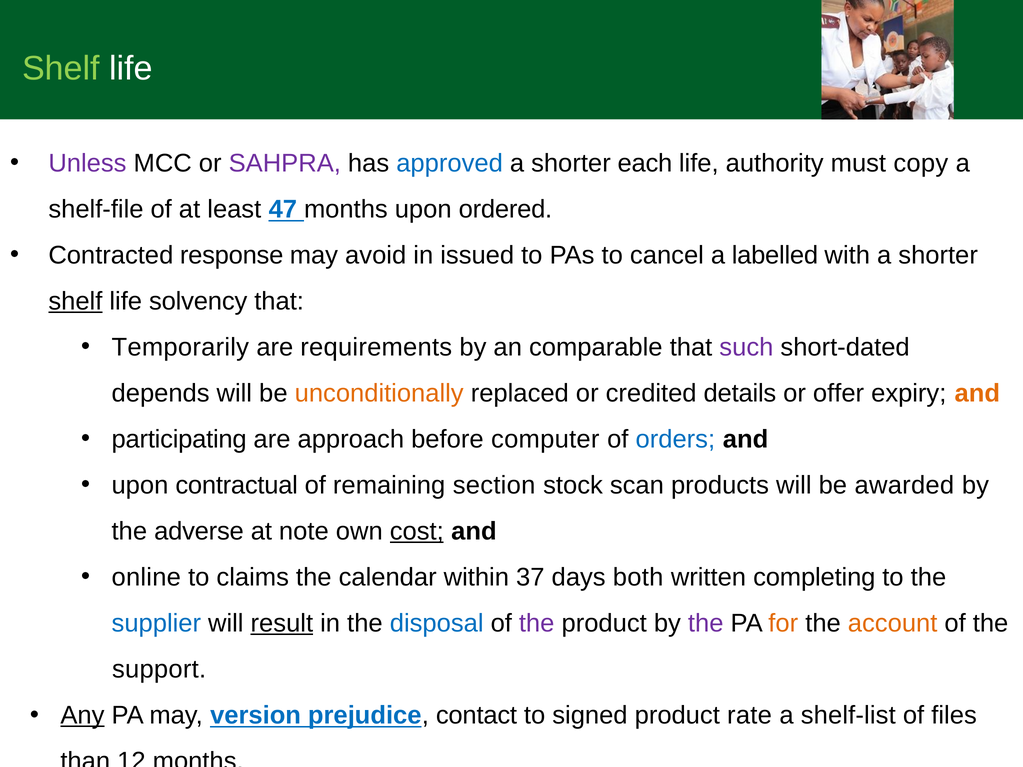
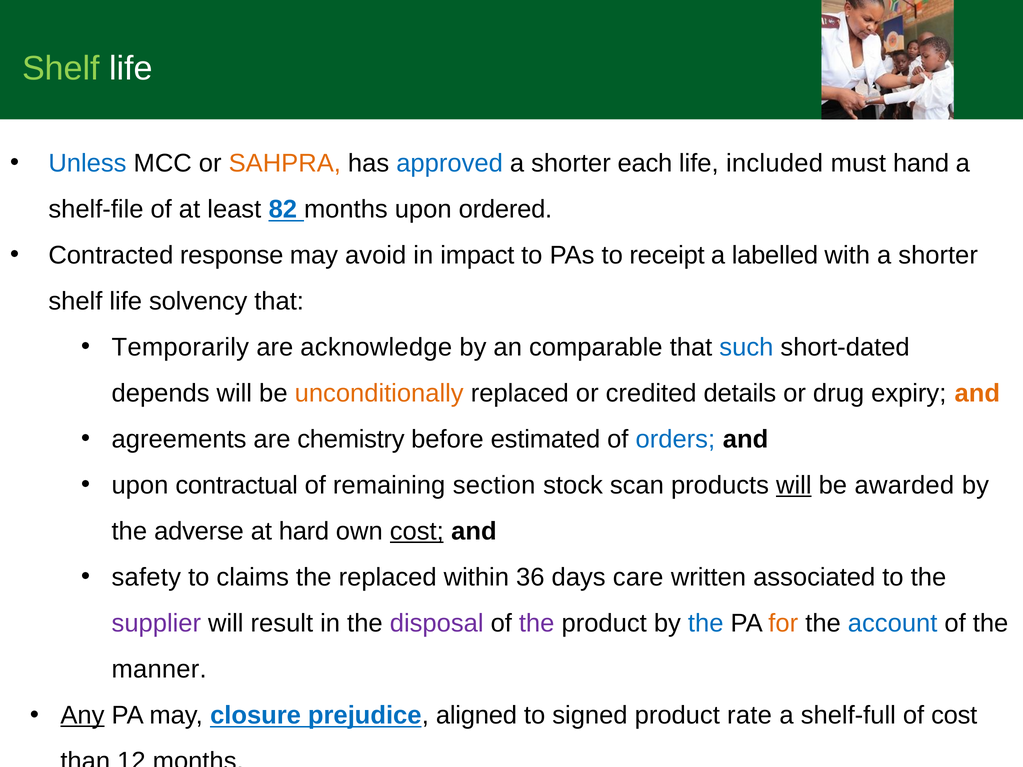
Unless colour: purple -> blue (87, 163)
SAHPRA colour: purple -> orange (285, 163)
authority: authority -> included (775, 163)
copy: copy -> hand (921, 163)
47: 47 -> 82 (283, 209)
issued: issued -> impact (477, 255)
cancel: cancel -> receipt (667, 255)
shelf underline: present -> none (75, 301)
requirements: requirements -> acknowledge (376, 347)
such colour: purple -> blue (746, 347)
offer: offer -> drug (839, 393)
participating: participating -> agreements (179, 440)
approach: approach -> chemistry (351, 440)
computer: computer -> estimated (545, 440)
will underline: none -> present (794, 486)
note: note -> hard (304, 532)
online: online -> safety (146, 578)
the calendar: calendar -> replaced (388, 578)
37: 37 -> 36 (530, 578)
both: both -> care (638, 578)
completing: completing -> associated (814, 578)
supplier colour: blue -> purple (156, 624)
result underline: present -> none (282, 624)
disposal colour: blue -> purple (437, 624)
the colour: purple -> blue (706, 624)
account colour: orange -> blue (893, 624)
support: support -> manner (159, 670)
version: version -> closure (256, 716)
contact: contact -> aligned (476, 716)
shelf-list: shelf-list -> shelf-full (848, 716)
of files: files -> cost (954, 716)
